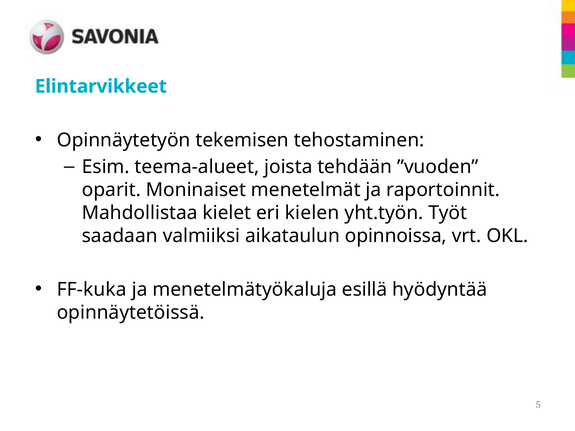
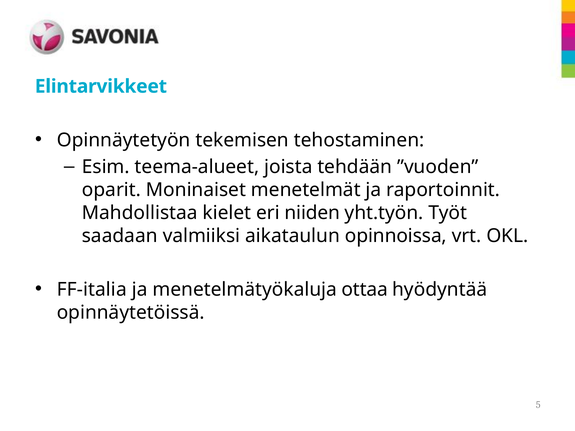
kielen: kielen -> niiden (312, 213)
FF-kuka: FF-kuka -> FF-italia (92, 290)
esillä: esillä -> ottaa (365, 290)
